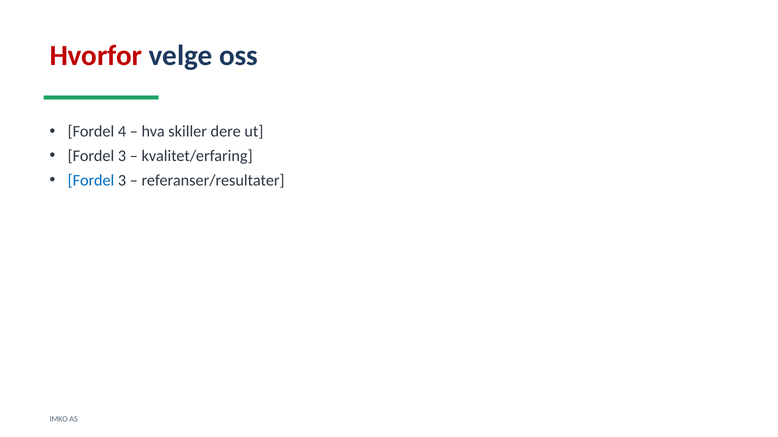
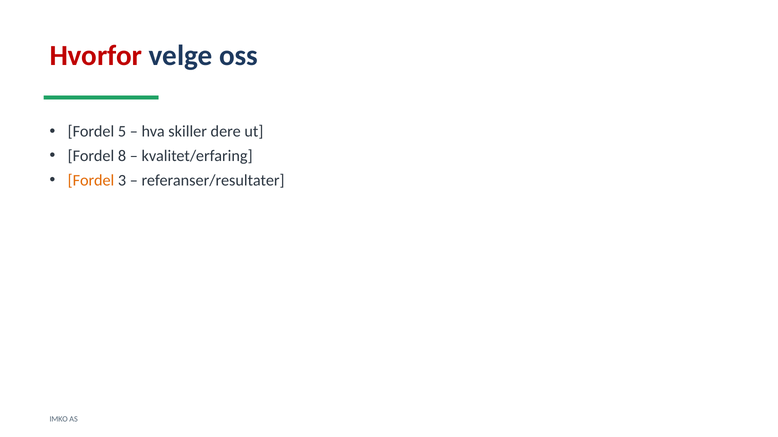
4: 4 -> 5 (122, 132)
3: 3 -> 8 (122, 156)
Fordel colour: blue -> orange (91, 180)
